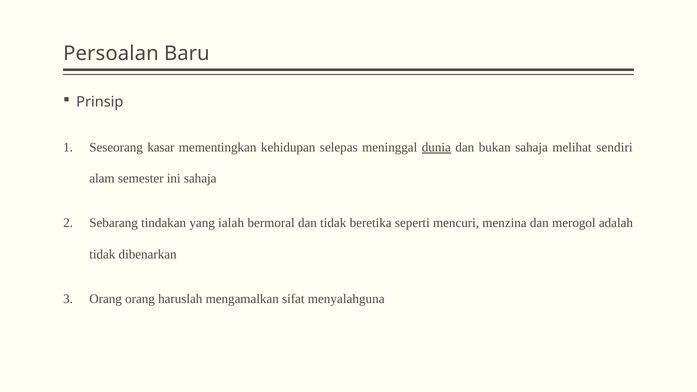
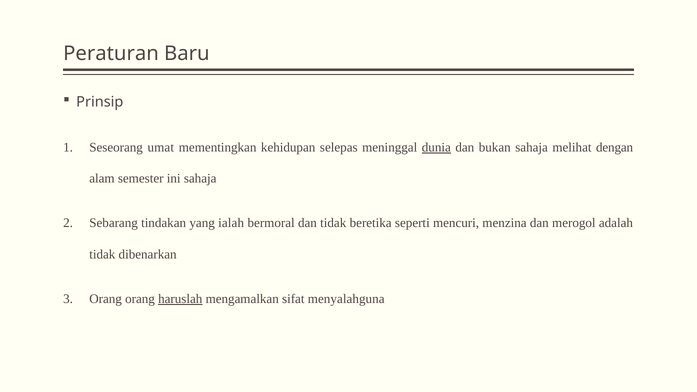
Persoalan: Persoalan -> Peraturan (111, 53)
kasar: kasar -> umat (161, 147)
sendiri: sendiri -> dengan (615, 147)
haruslah underline: none -> present (180, 299)
